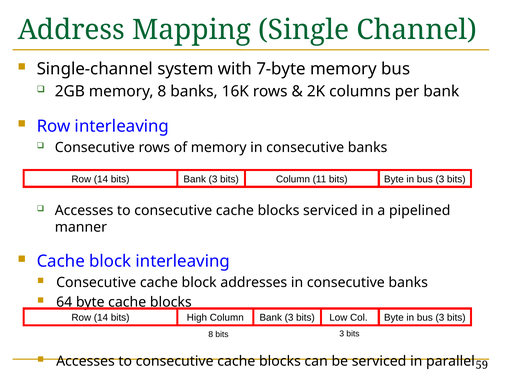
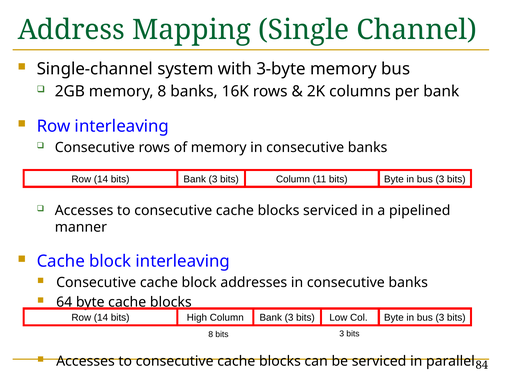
7-byte: 7-byte -> 3-byte (281, 69)
59: 59 -> 84 (482, 365)
